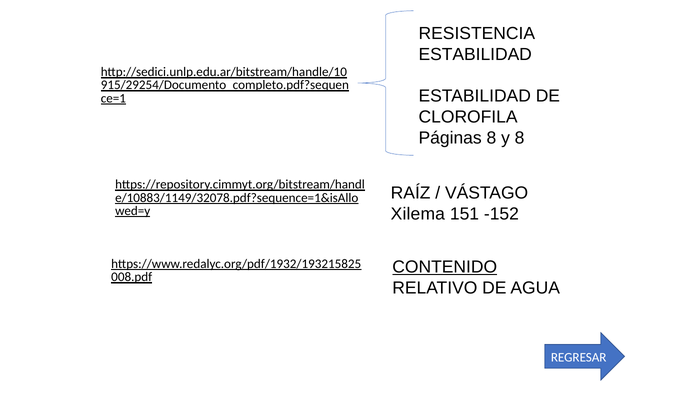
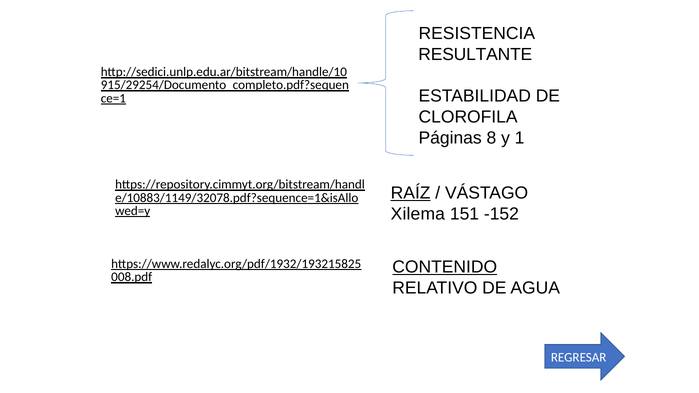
ESTABILIDAD: ESTABILIDAD -> RESULTANTE (475, 54)
y 8: 8 -> 1 (520, 138)
RAÍZ underline: none -> present (411, 193)
